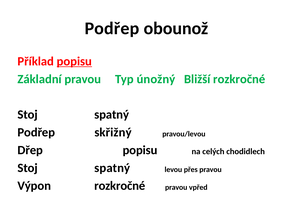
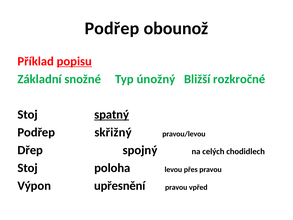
Základní pravou: pravou -> snožné (83, 79)
spatný underline: none -> present (112, 114)
Dřep popisu: popisu -> spojný (140, 150)
spatný: spatný -> poloha (112, 168)
Výpon rozkročné: rozkročné -> upřesnění (120, 185)
